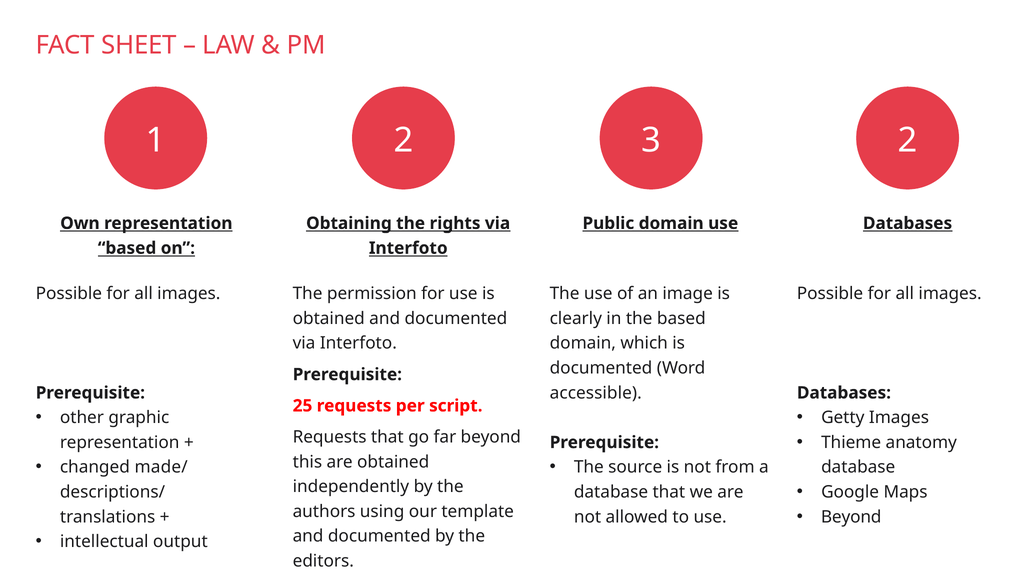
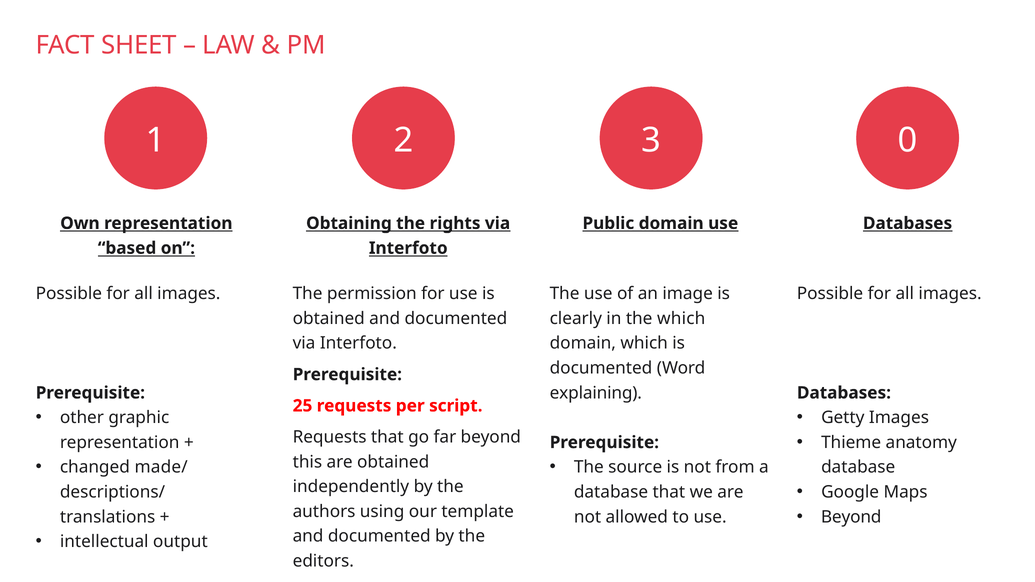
3 2: 2 -> 0 (908, 140)
the based: based -> which (681, 319)
accessible: accessible -> explaining (596, 393)
